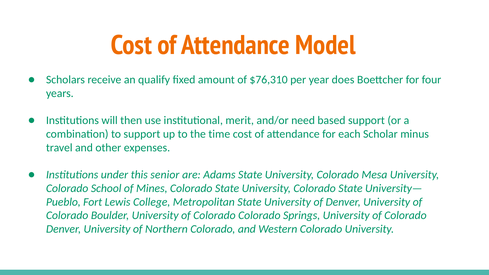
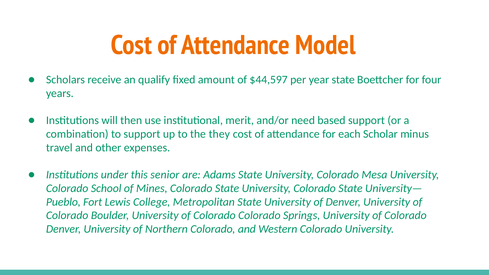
$76,310: $76,310 -> $44,597 (269, 80)
year does: does -> state (343, 80)
time: time -> they (219, 134)
